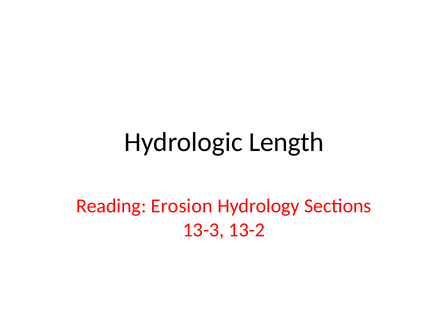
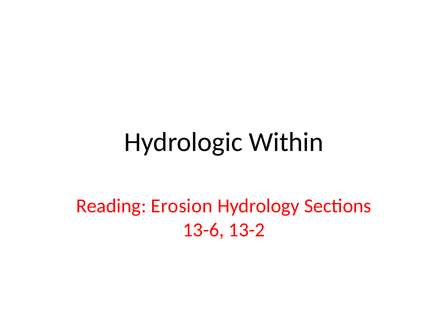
Length: Length -> Within (286, 142)
13-3: 13-3 -> 13-6 (203, 230)
